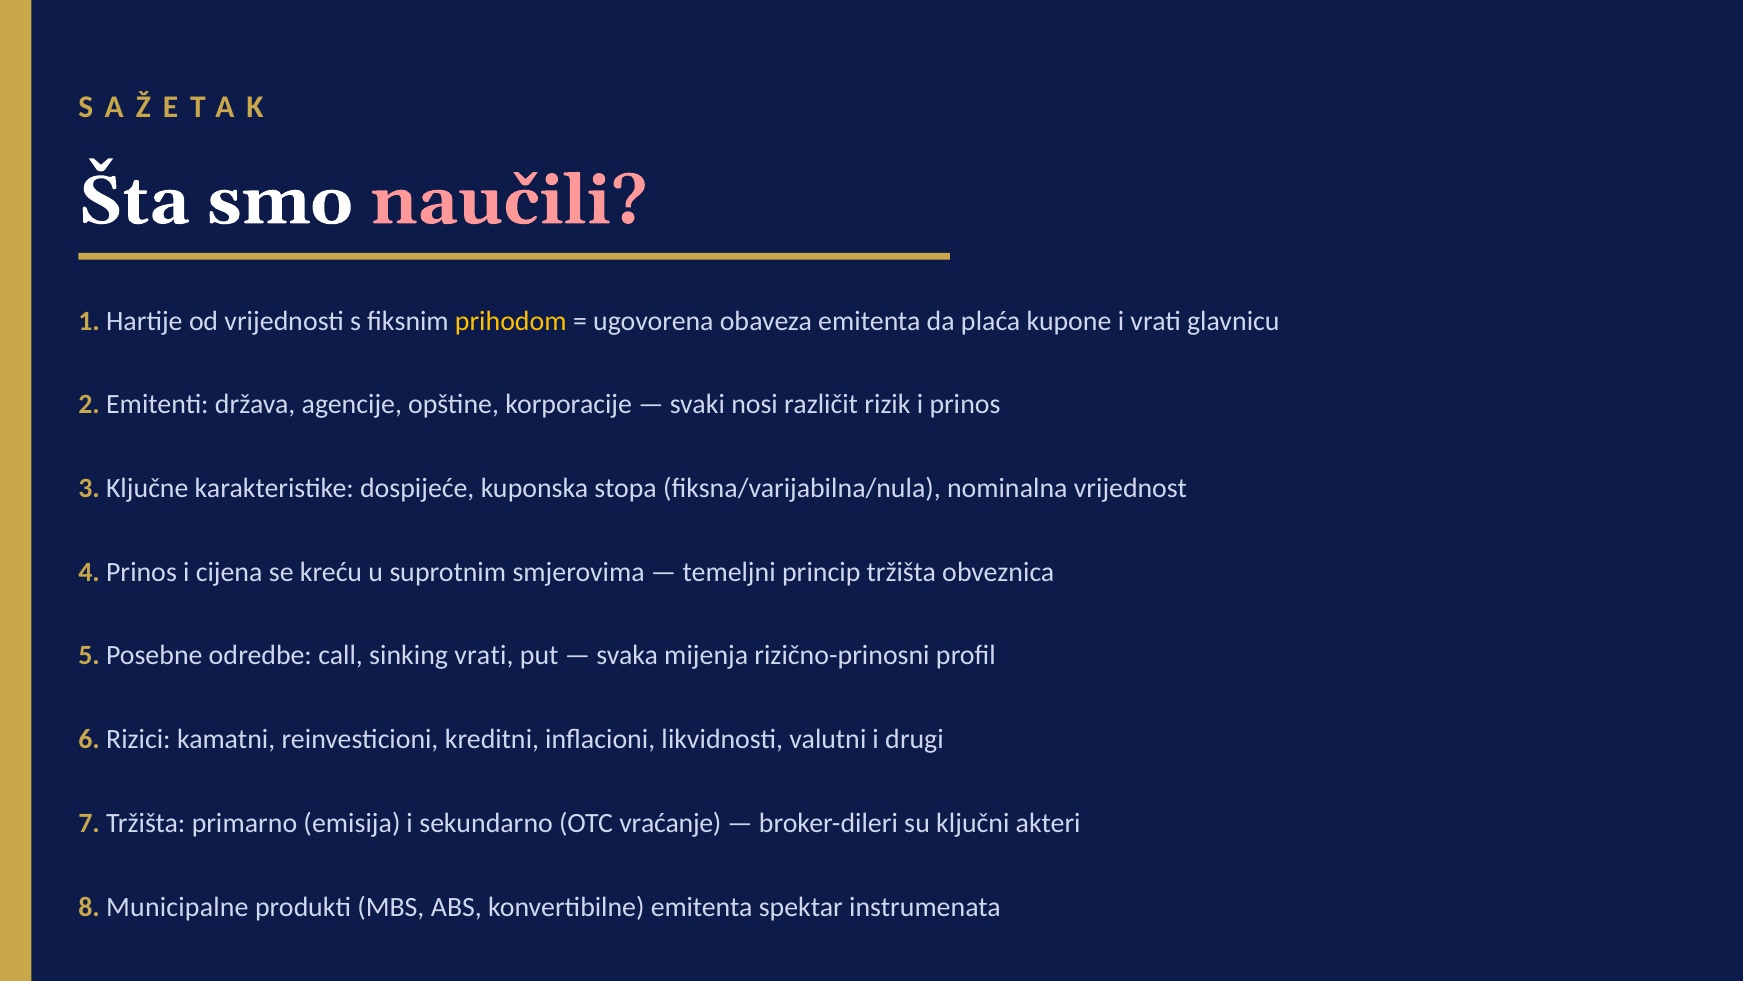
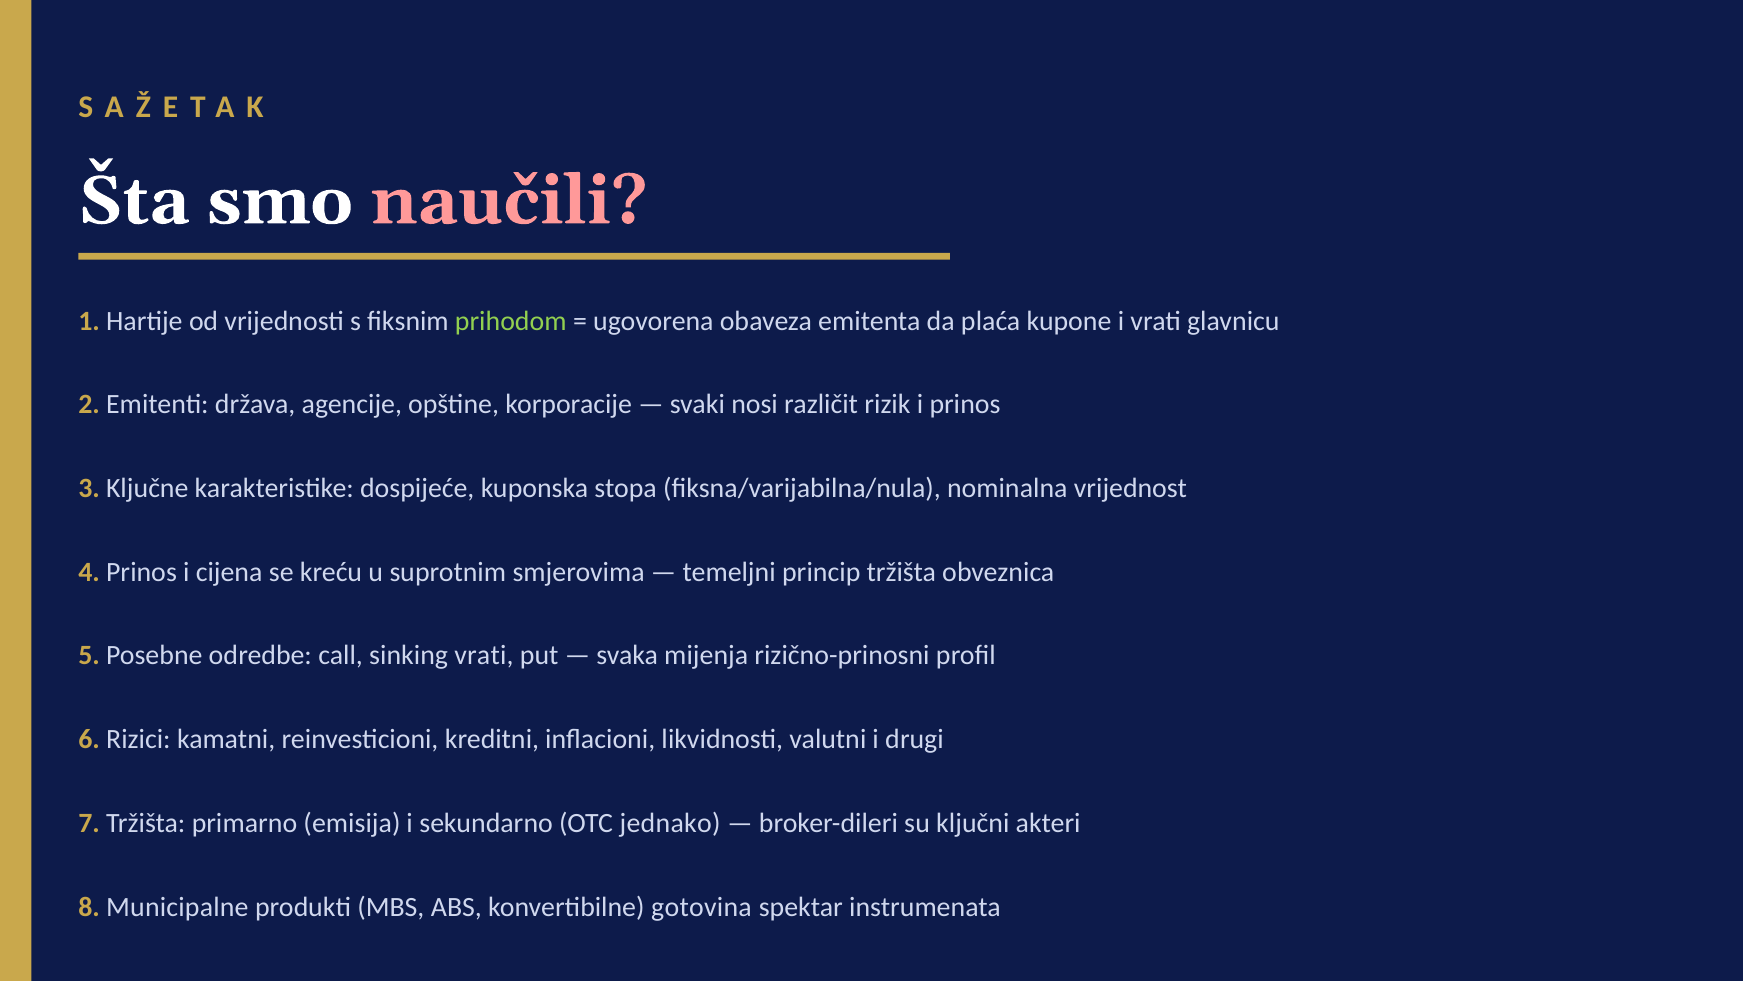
prihodom colour: yellow -> light green (511, 321)
vraćanje: vraćanje -> jednako (670, 823)
konvertibilne emitenta: emitenta -> gotovina (701, 906)
